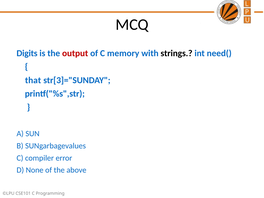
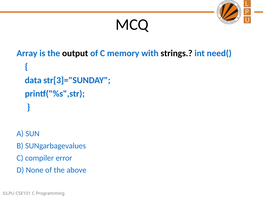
Digits: Digits -> Array (27, 53)
output colour: red -> black (75, 53)
that: that -> data (33, 80)
